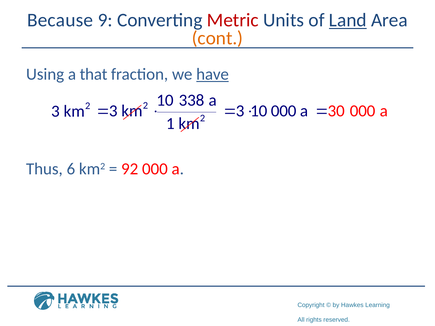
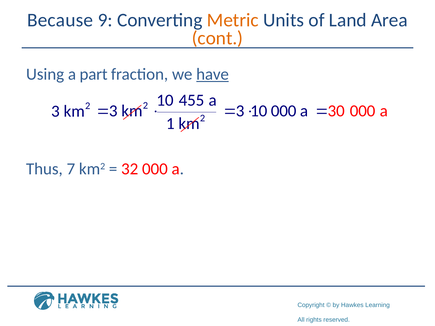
Metric colour: red -> orange (233, 20)
Land underline: present -> none (348, 20)
that: that -> part (94, 74)
338: 338 -> 455 (191, 100)
6: 6 -> 7 (71, 169)
92: 92 -> 32 (130, 169)
